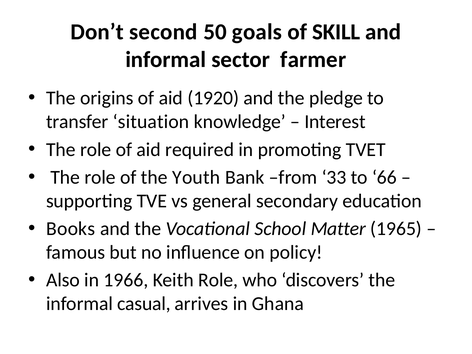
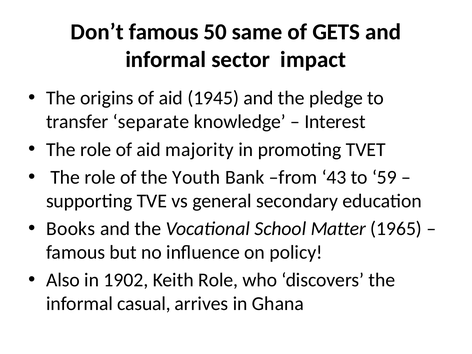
Don’t second: second -> famous (164, 32)
goals: goals -> same (257, 32)
SKILL: SKILL -> GETS (336, 32)
farmer: farmer -> impact (313, 59)
1920: 1920 -> 1945 (213, 98)
situation: situation -> separate (151, 122)
required: required -> majority (199, 150)
33: 33 -> 43 (334, 177)
66: 66 -> 59 (384, 177)
1966: 1966 -> 1902 (126, 280)
